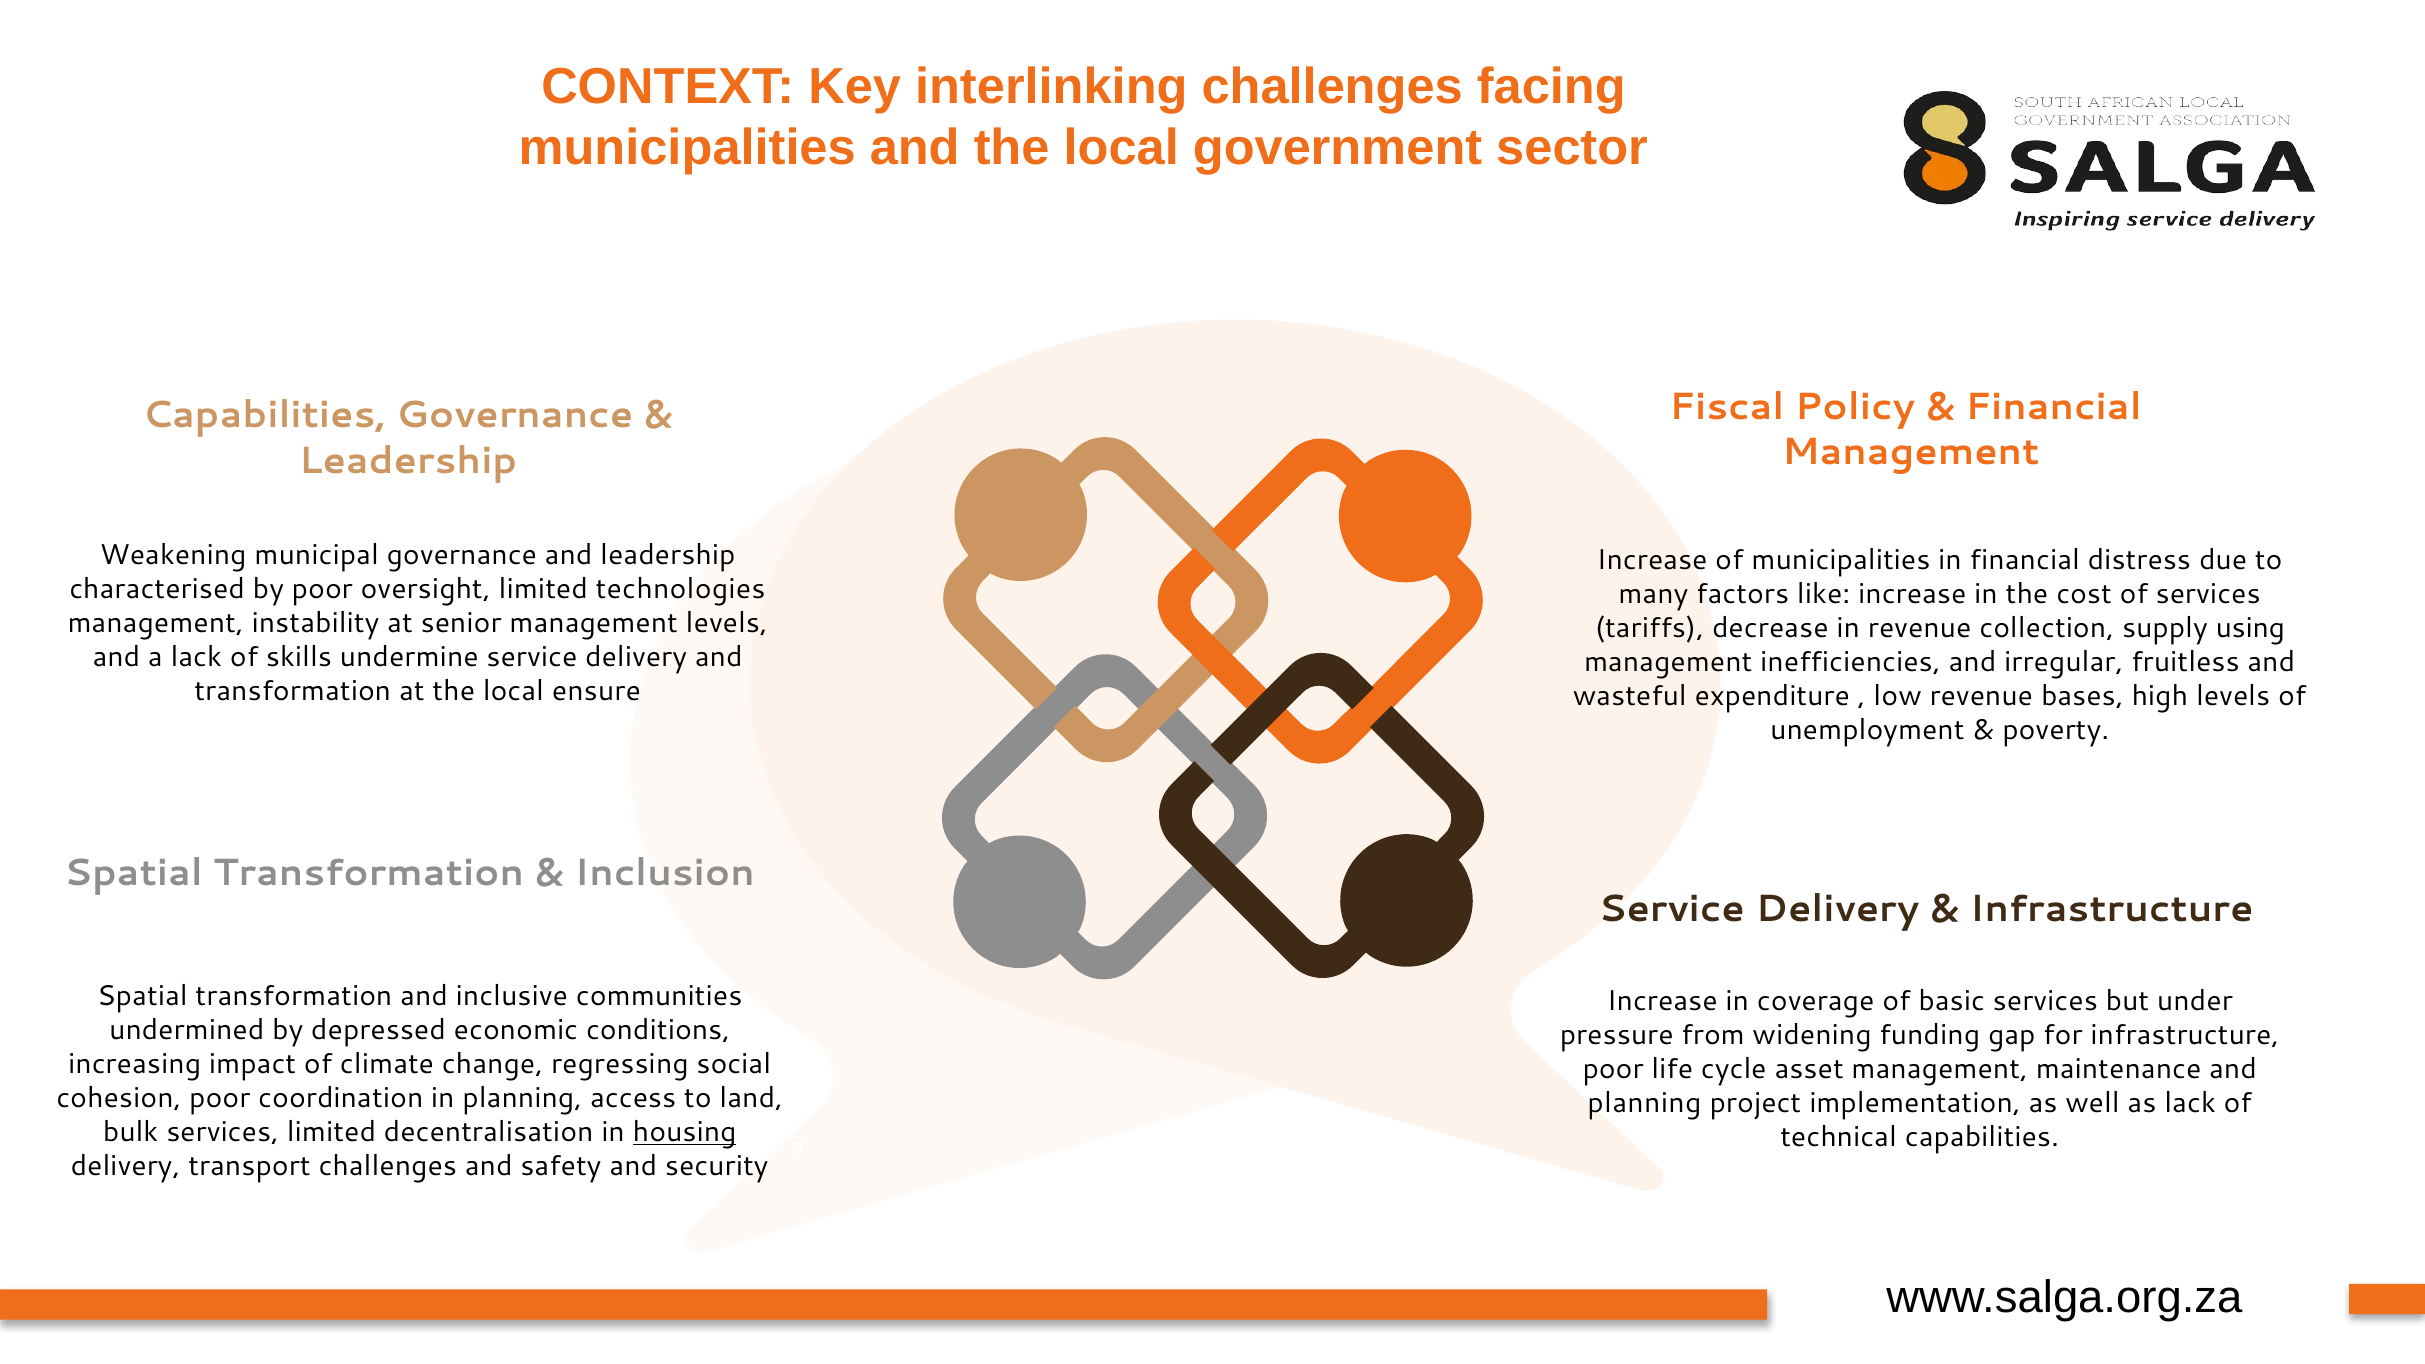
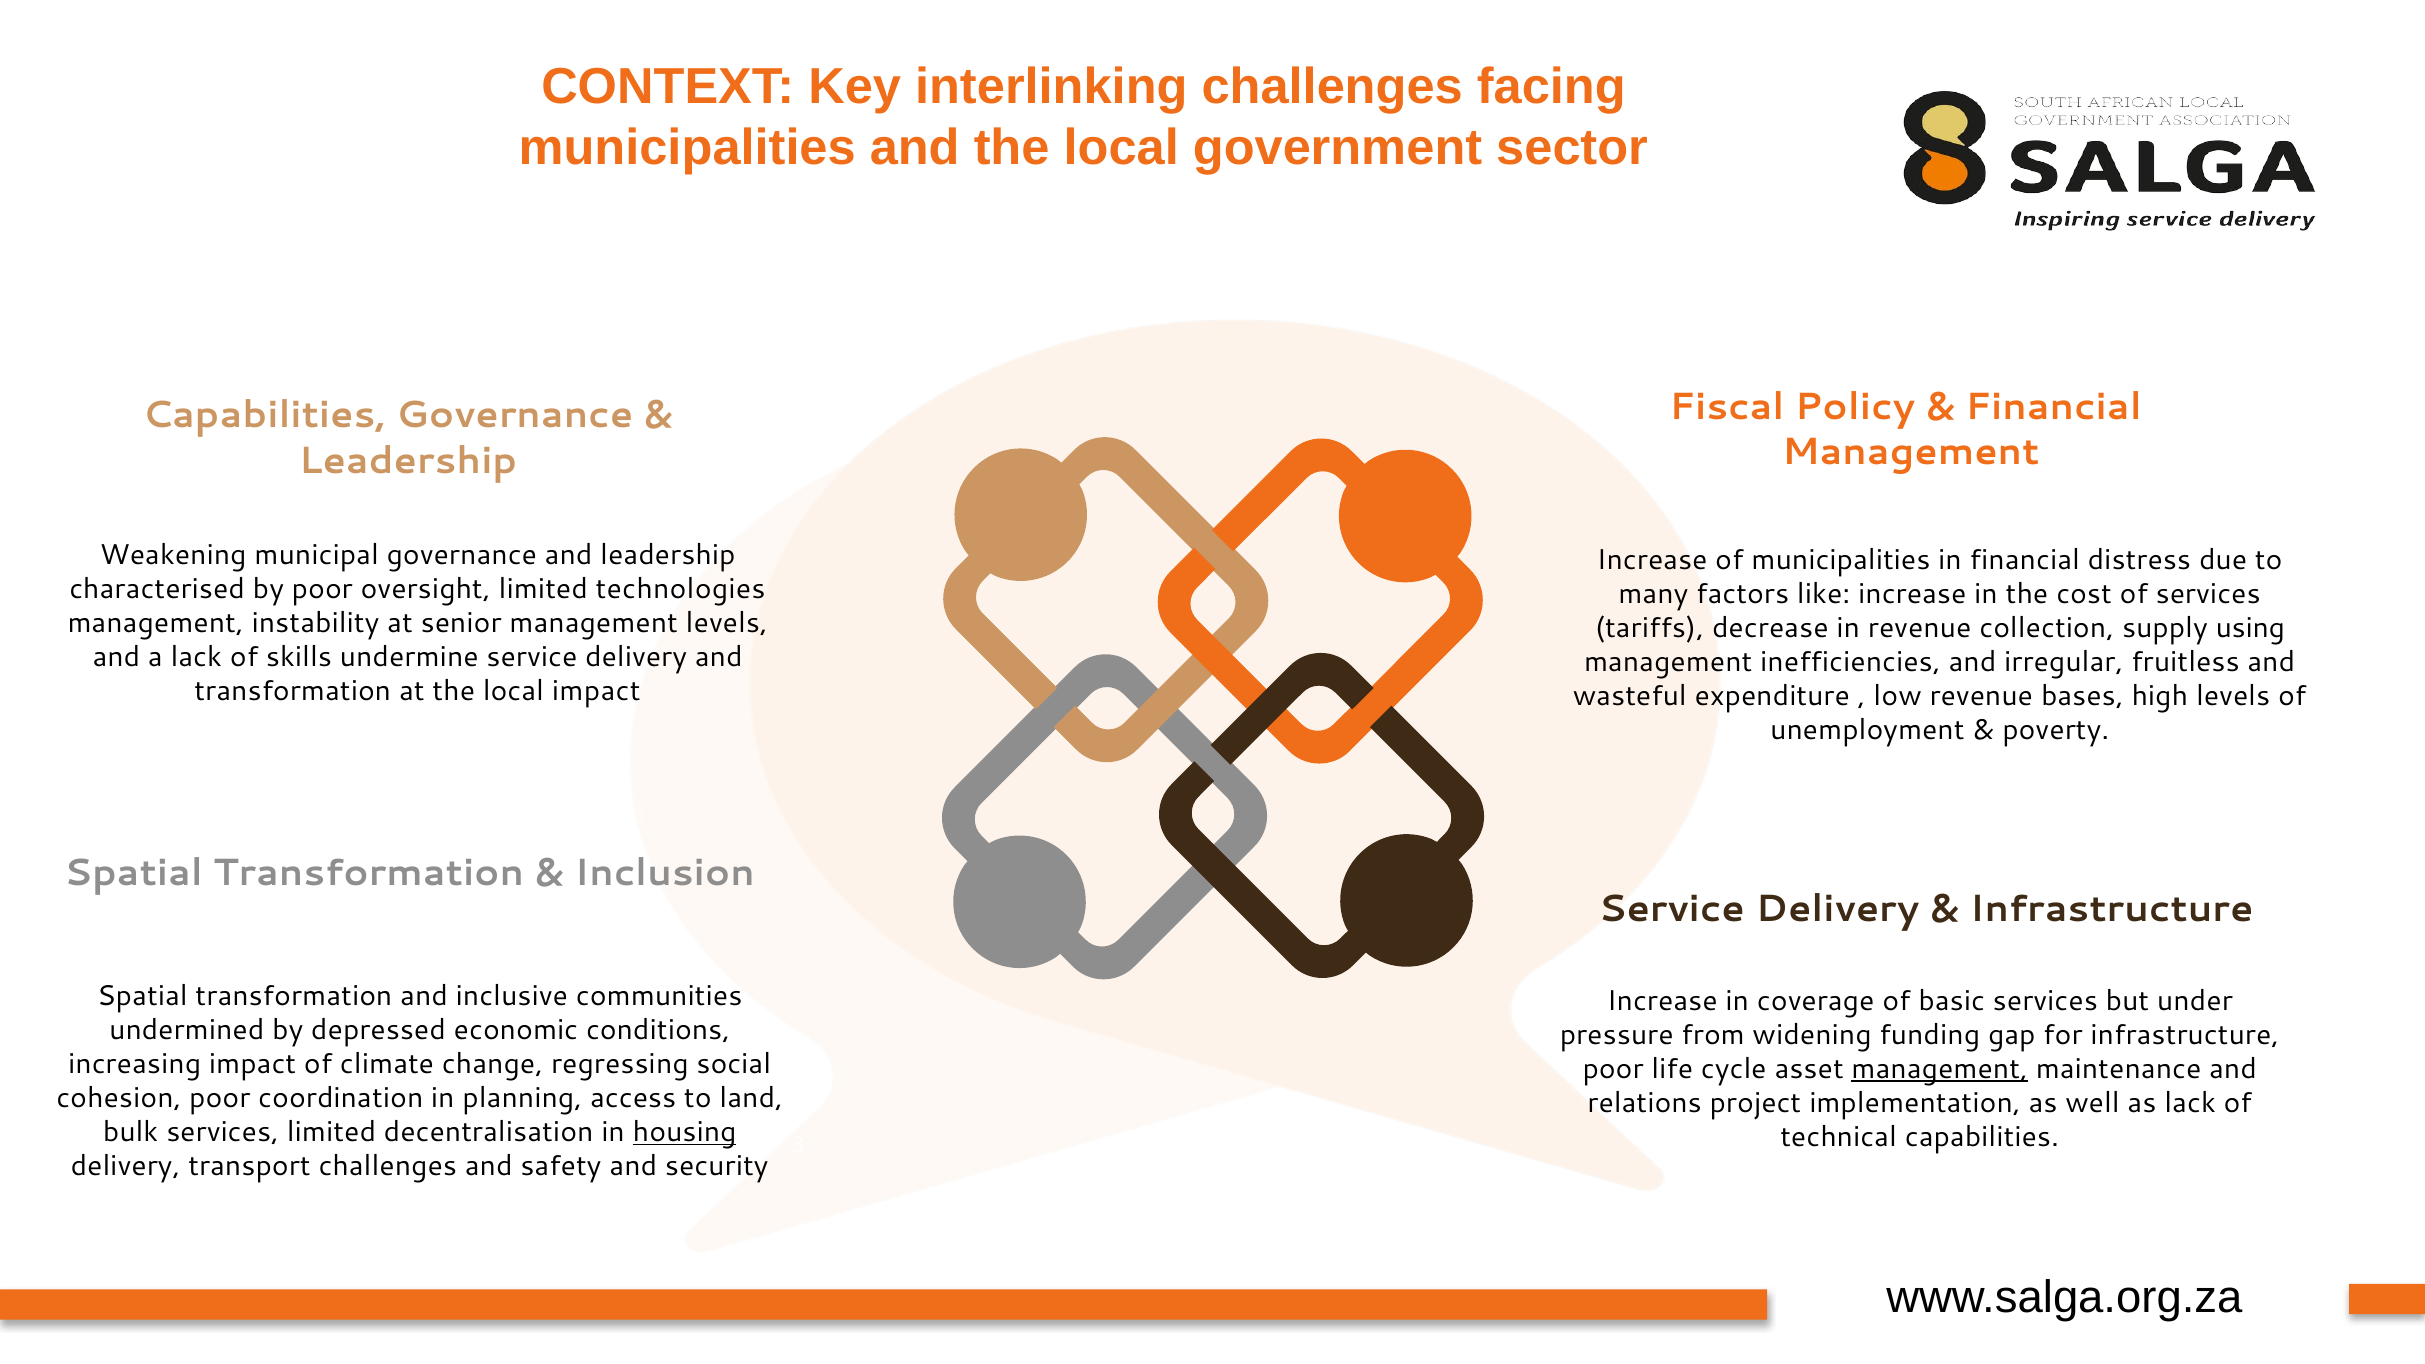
local ensure: ensure -> impact (596, 691)
management underline: none -> present (1940, 1069)
planning: planning -> relations (1645, 1103)
